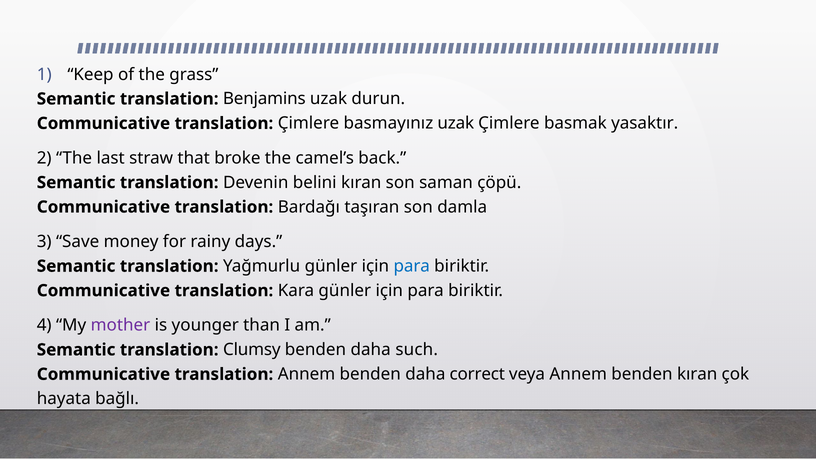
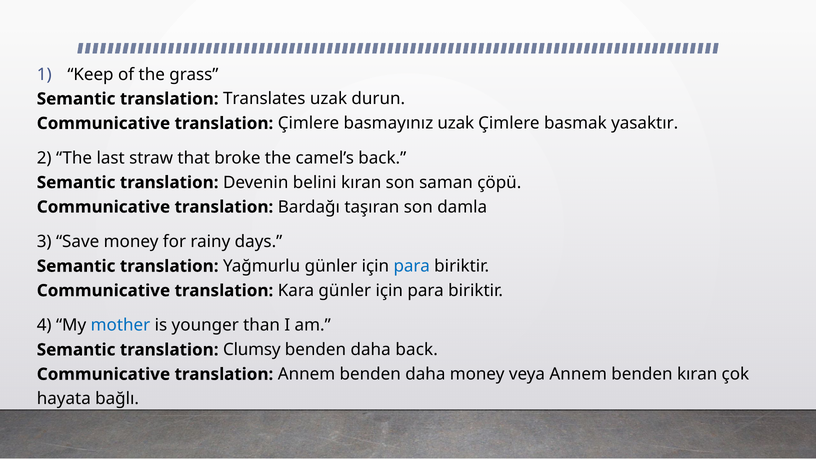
Benjamins: Benjamins -> Translates (264, 99)
mother colour: purple -> blue (120, 325)
daha such: such -> back (417, 350)
daha correct: correct -> money (477, 374)
